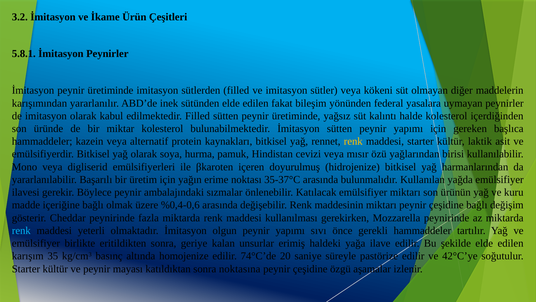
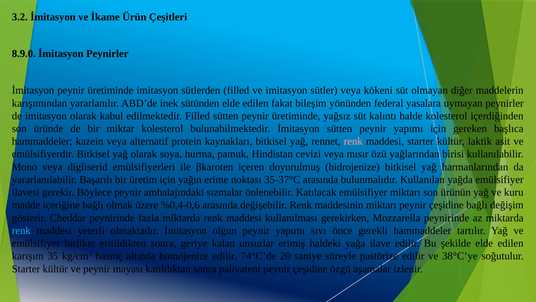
5.8.1: 5.8.1 -> 8.9.0 (24, 54)
renk colour: yellow -> pink (353, 141)
42°C’ye: 42°C’ye -> 38°C’ye (460, 256)
noktasına: noktasına -> palivatent (240, 268)
